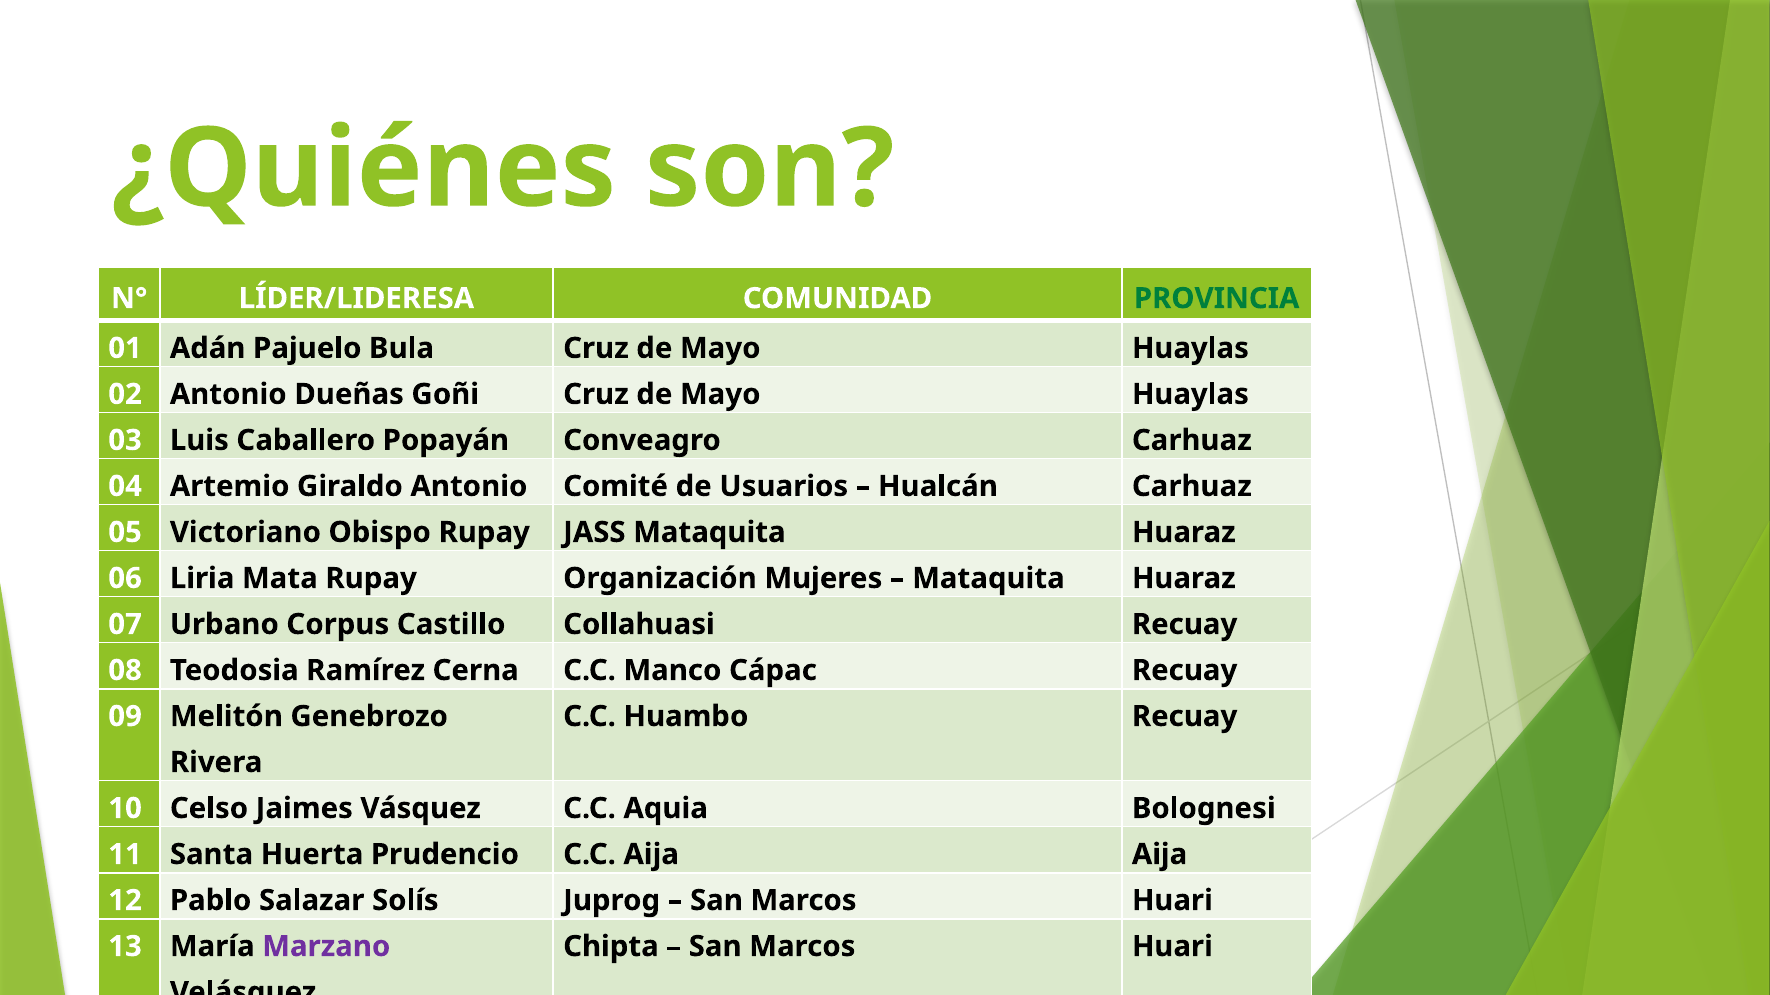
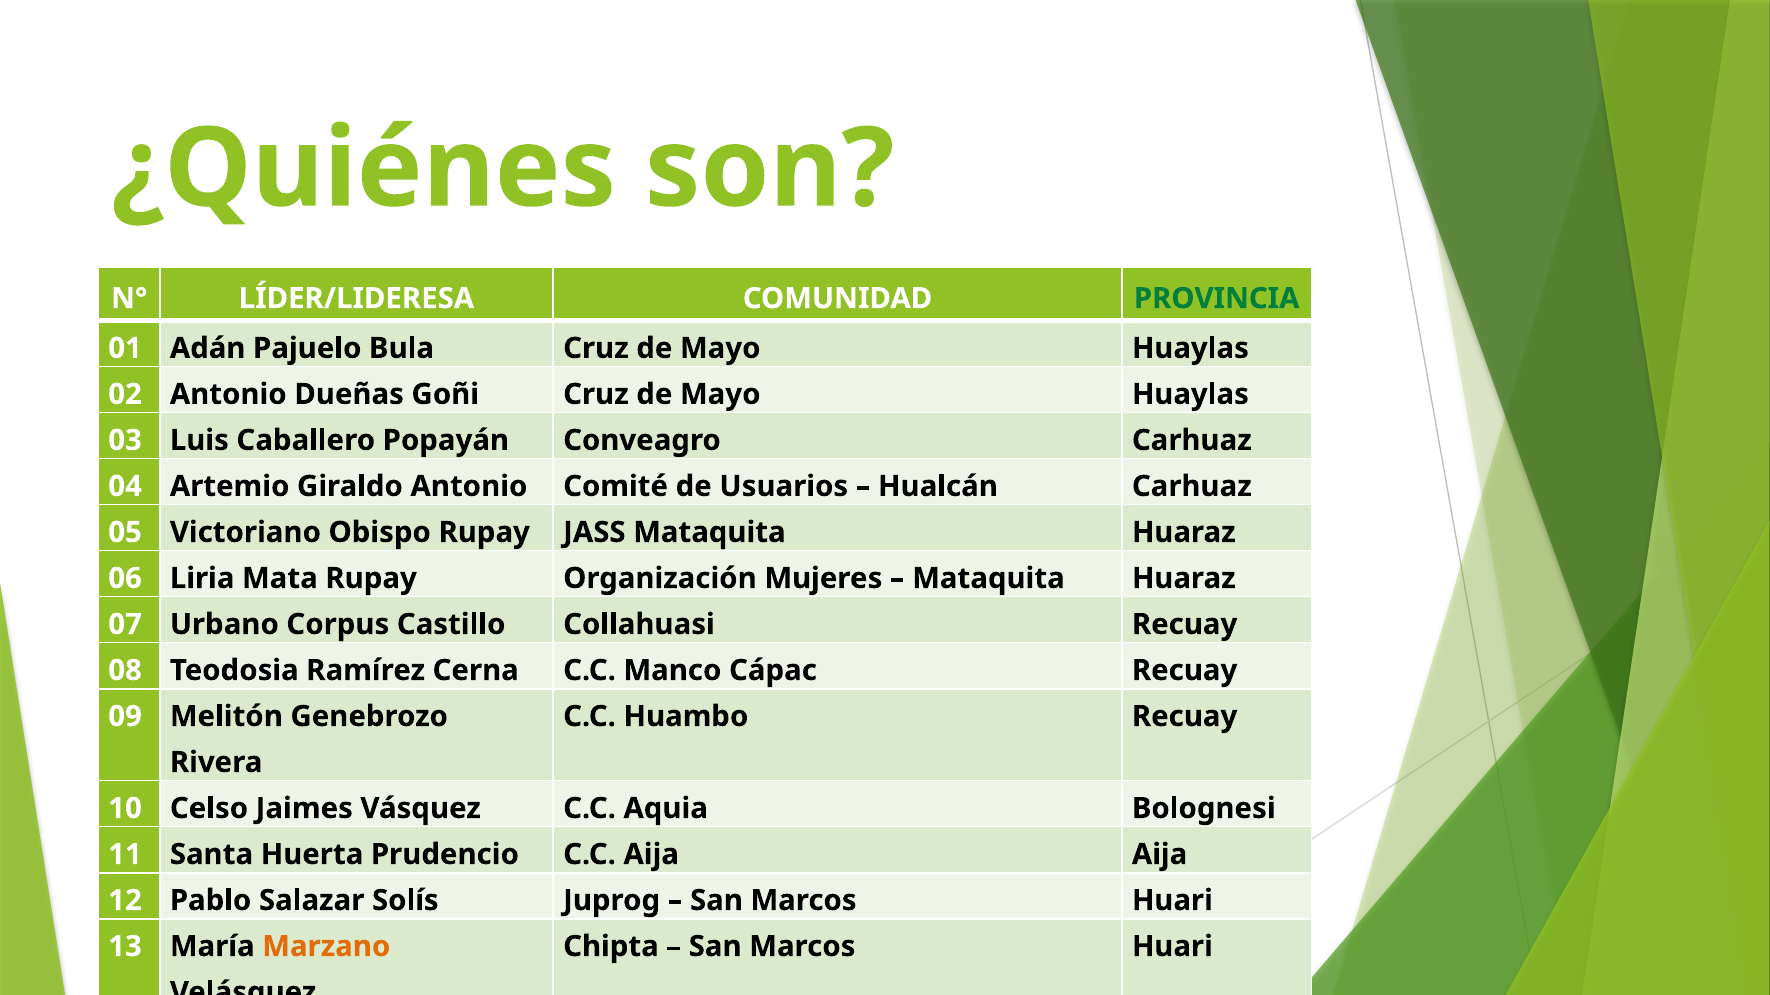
Marzano colour: purple -> orange (326, 947)
